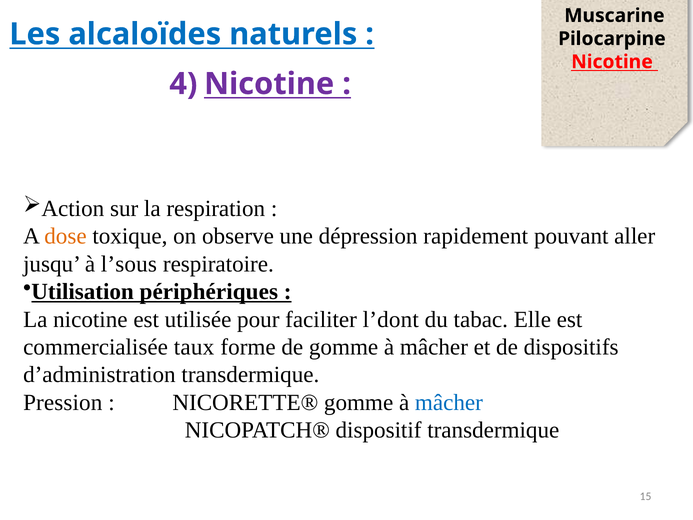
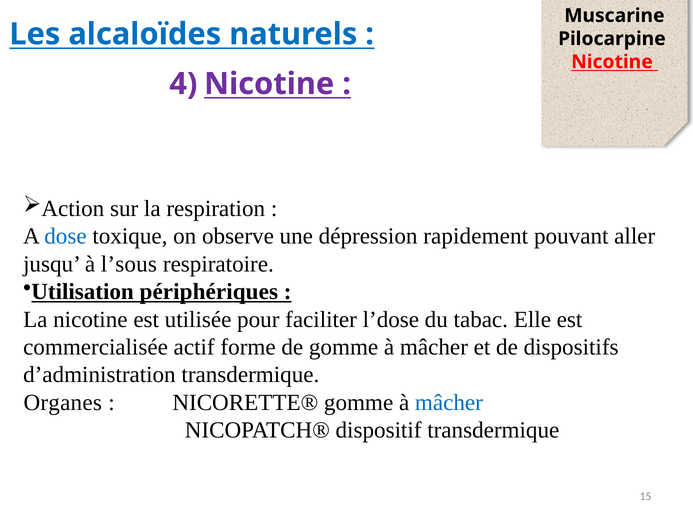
dose colour: orange -> blue (65, 236)
l’dont: l’dont -> l’dose (391, 319)
taux: taux -> actif (194, 347)
Pression: Pression -> Organes (63, 402)
